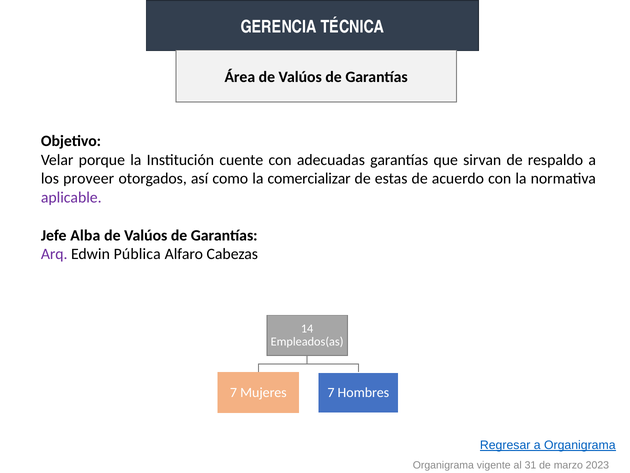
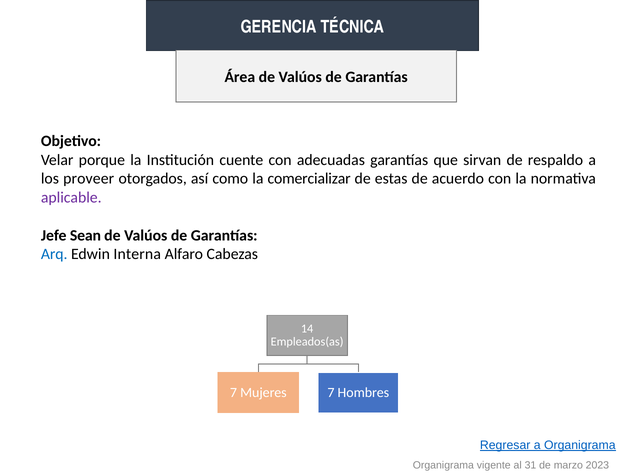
Alba: Alba -> Sean (85, 235)
Arq colour: purple -> blue (54, 254)
Pública: Pública -> Interna (137, 254)
